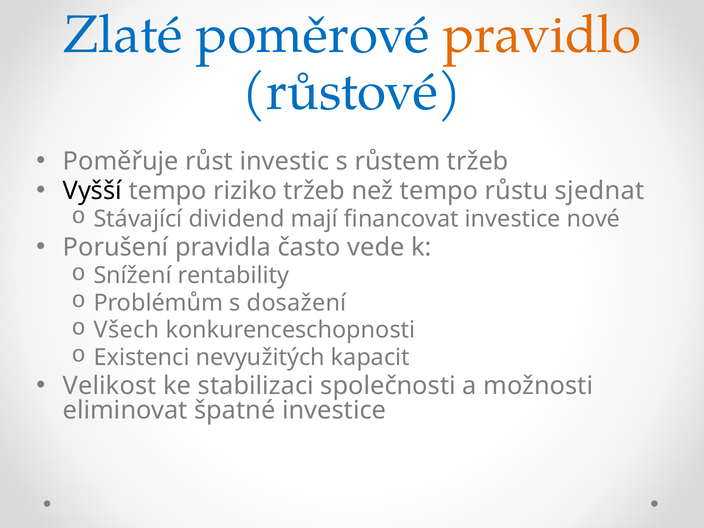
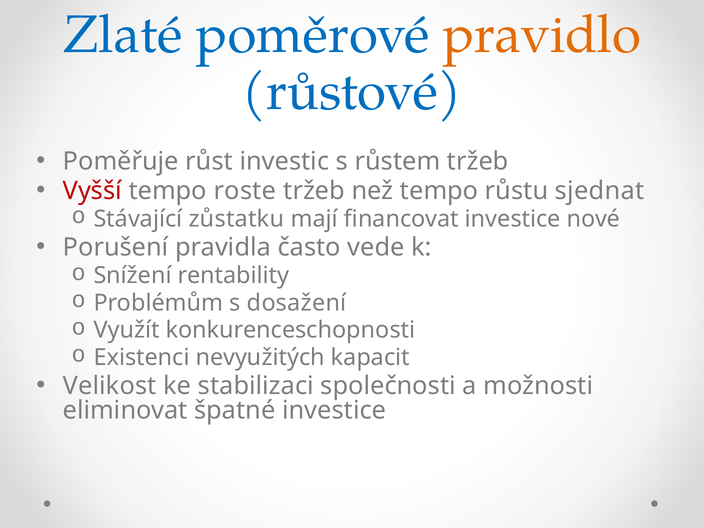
Vyšší colour: black -> red (92, 191)
riziko: riziko -> roste (245, 191)
dividend: dividend -> zůstatku (236, 219)
Všech: Všech -> Využít (127, 330)
